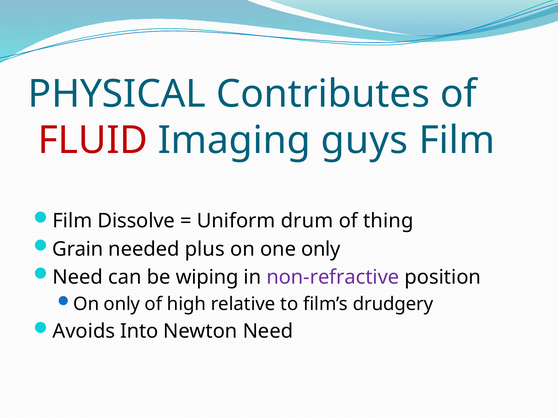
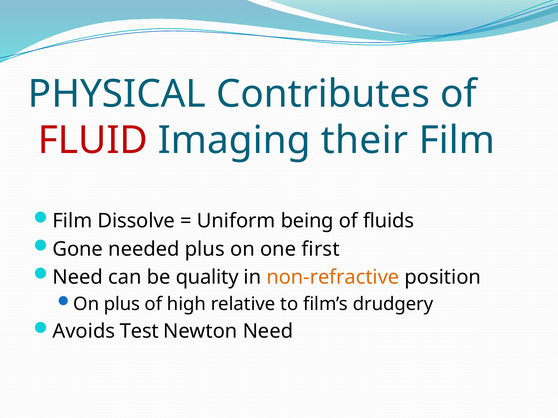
guys: guys -> their (365, 141)
drum: drum -> being (307, 221)
thing: thing -> fluids (389, 221)
Grain: Grain -> Gone (78, 249)
one only: only -> first (321, 249)
wiping: wiping -> quality (207, 278)
non-refractive colour: purple -> orange (333, 278)
On only: only -> plus (122, 304)
Into: Into -> Test (139, 332)
